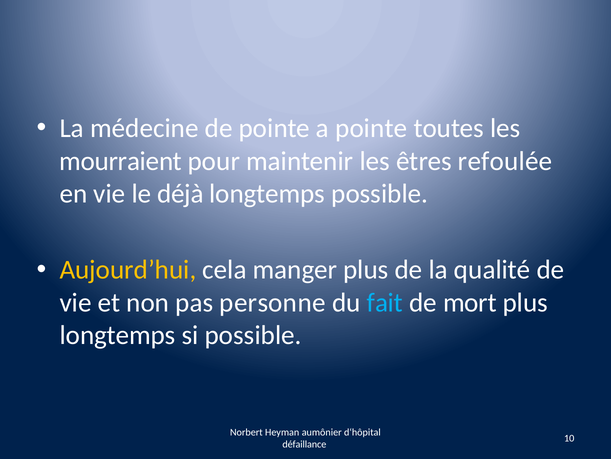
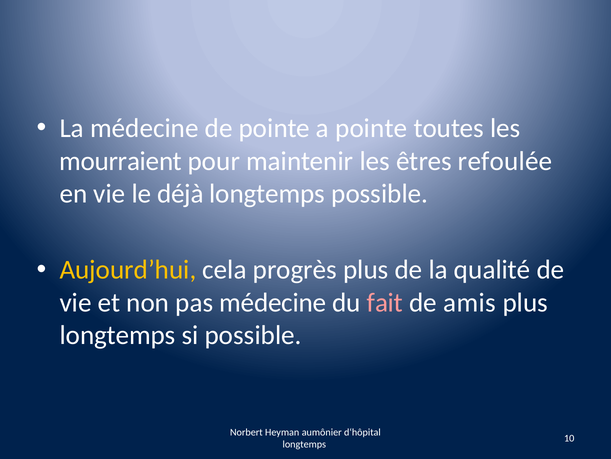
manger: manger -> progrès (295, 270)
pas personne: personne -> médecine (273, 302)
fait colour: light blue -> pink (385, 302)
mort: mort -> amis (470, 302)
défaillance: défaillance -> longtemps (304, 444)
